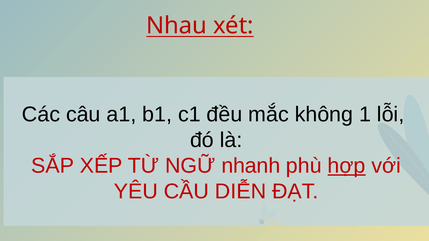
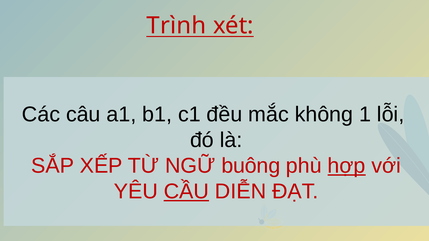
Nhau: Nhau -> Trình (176, 26)
nhanh: nhanh -> buông (251, 166)
CẦU underline: none -> present (186, 192)
